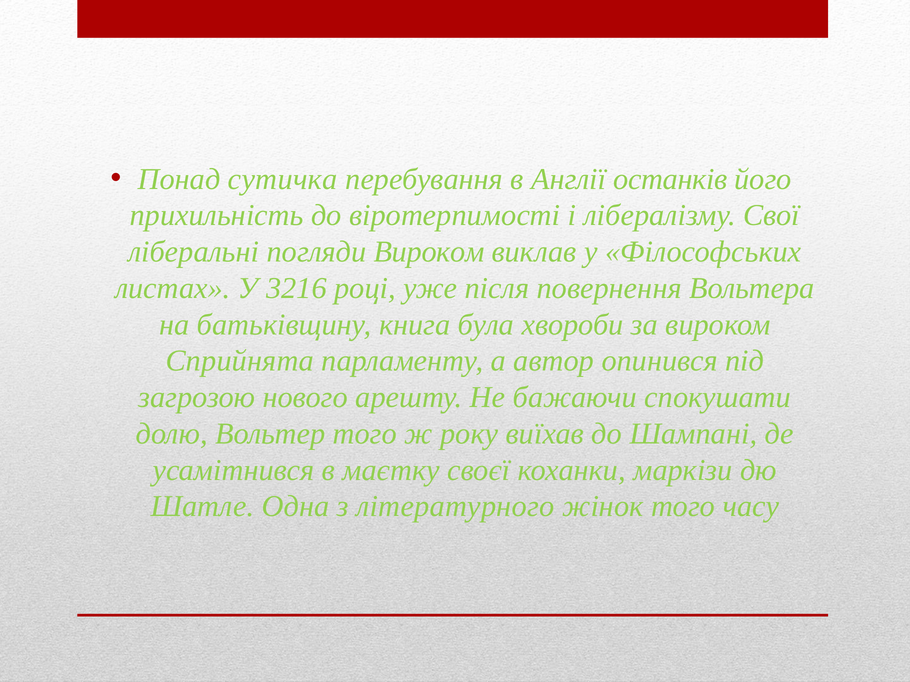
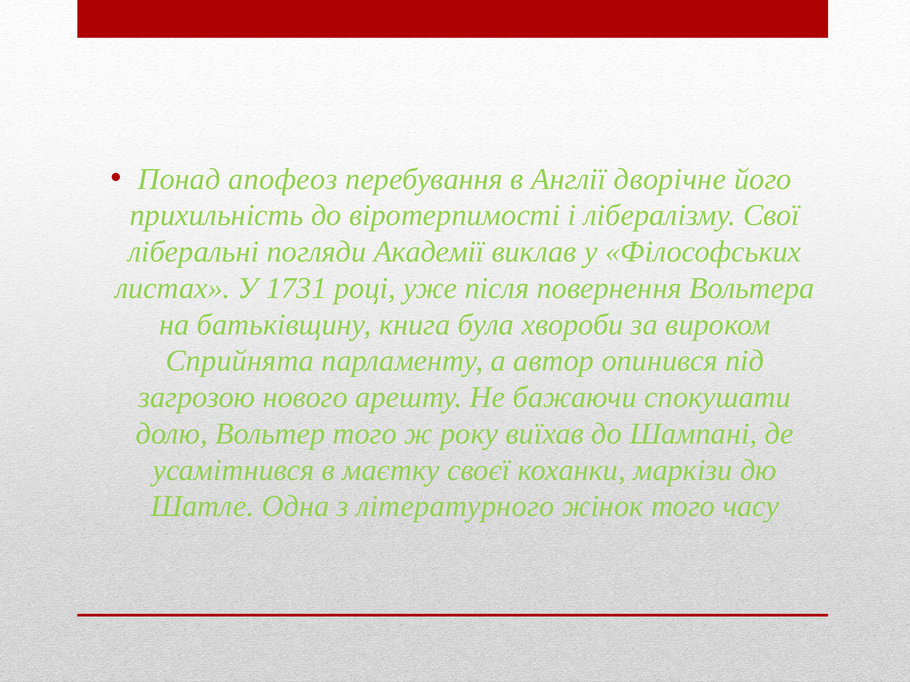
сутичка: сутичка -> апофеоз (283, 179)
останків: останків -> дворічне (670, 179)
погляди Вироком: Вироком -> Академії (429, 252)
3216: 3216 -> 1731 (296, 288)
